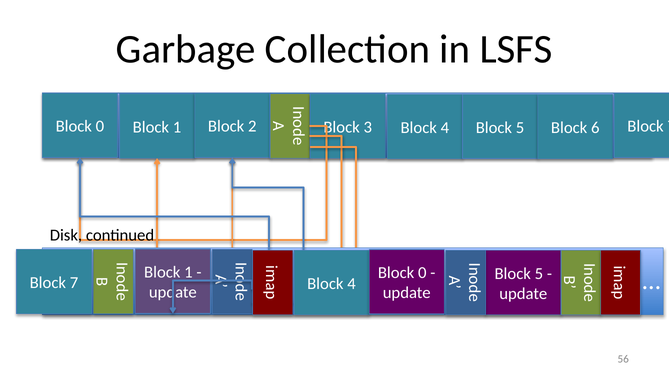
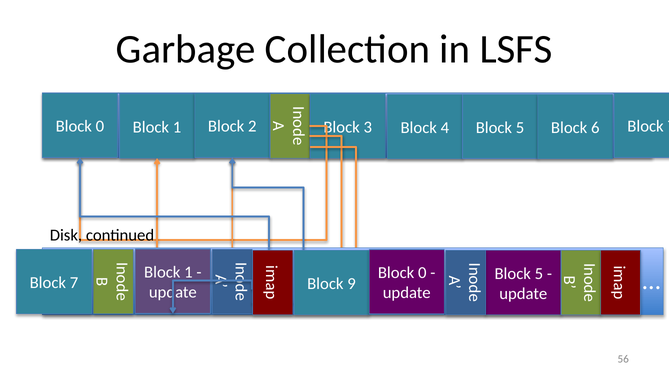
4: 4 -> 9 (352, 284)
